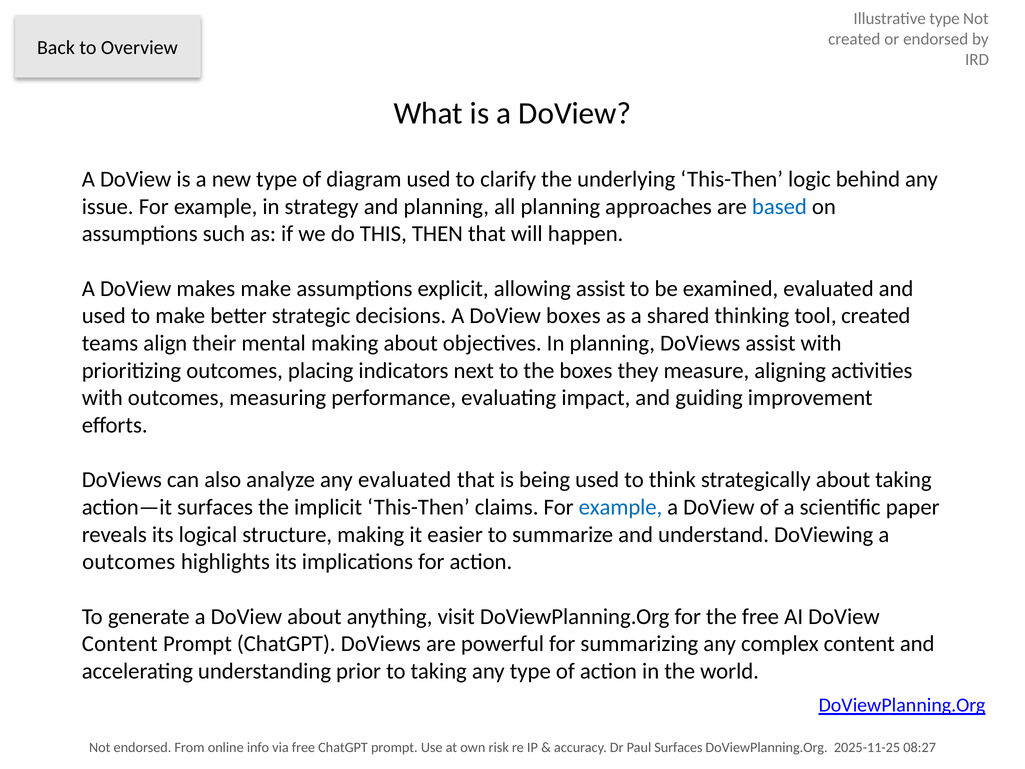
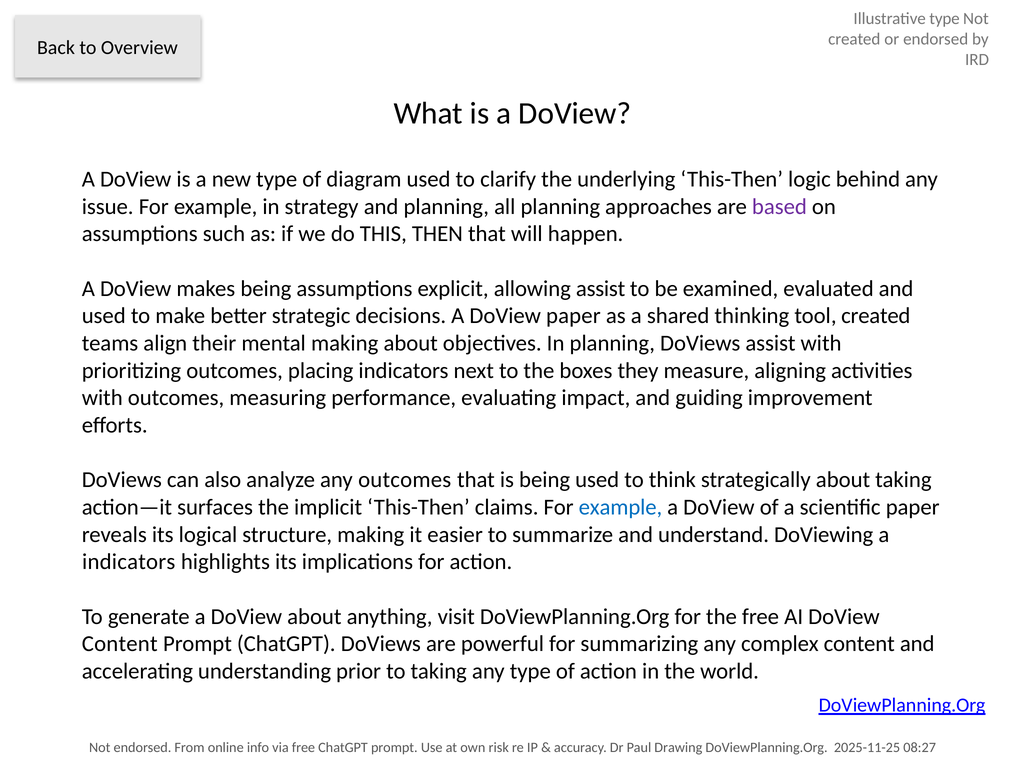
based colour: blue -> purple (779, 207)
makes make: make -> being (266, 289)
DoView boxes: boxes -> paper (573, 316)
any evaluated: evaluated -> outcomes (405, 480)
outcomes: outcomes -> indicators (129, 562)
Paul Surfaces: Surfaces -> Drawing (678, 747)
